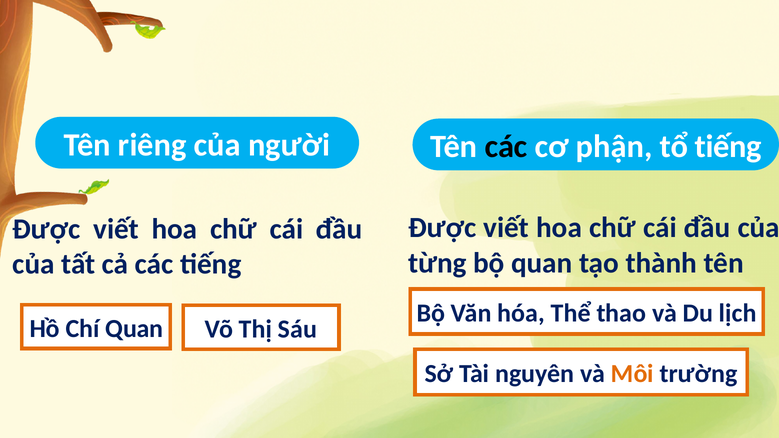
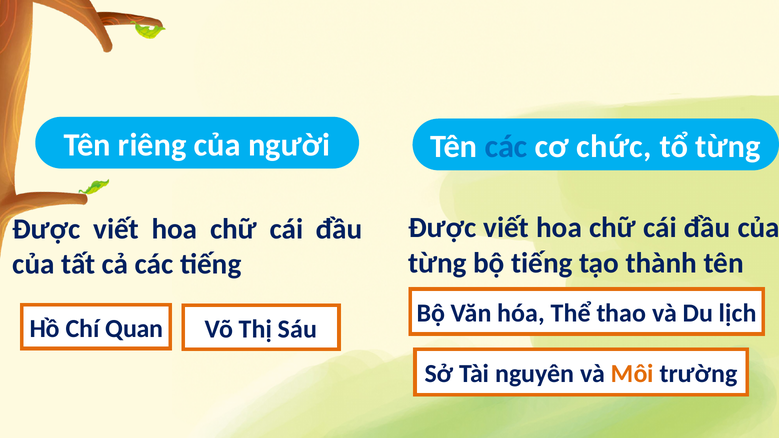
các colour: black -> blue (506, 147)
phận: phận -> chức (614, 147)
tổ tiếng: tiếng -> từng (728, 147)
bộ quan: quan -> tiếng (542, 263)
